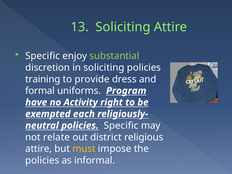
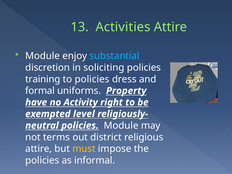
13 Soliciting: Soliciting -> Activities (123, 27)
Specific: Specific -> Module (43, 56)
substantial colour: light green -> light blue (114, 56)
to provide: provide -> policies (92, 79)
Program: Program -> Property (126, 91)
each: each -> level (84, 114)
policies Specific: Specific -> Module (121, 126)
relate: relate -> terms (57, 137)
